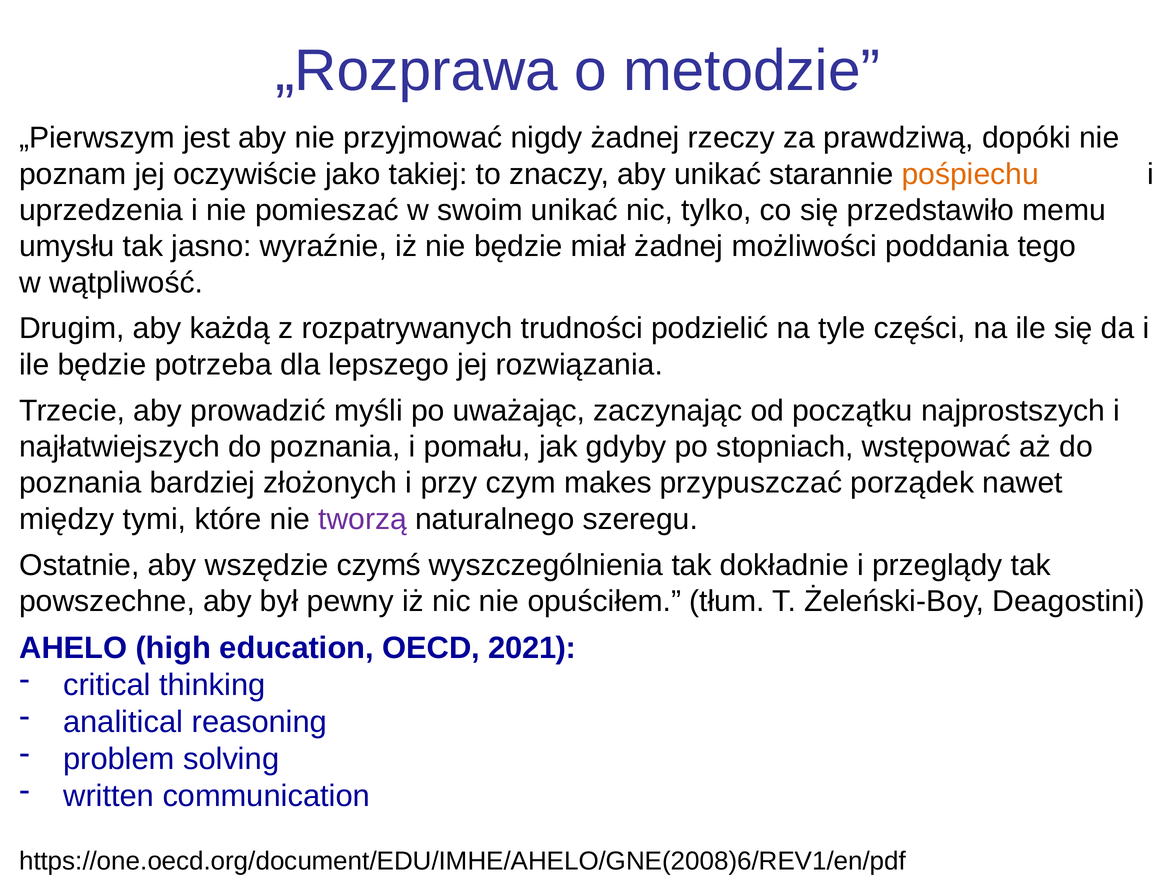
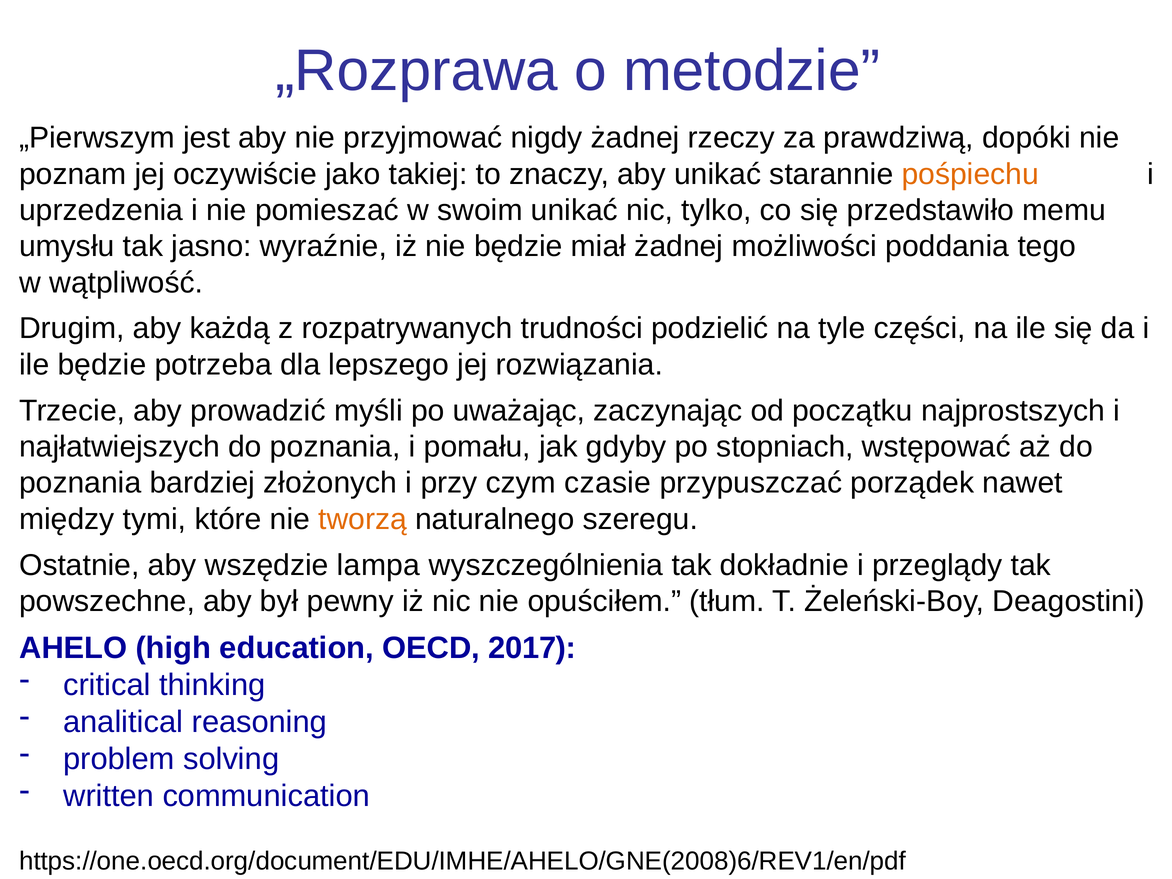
makes: makes -> czasie (608, 483)
tworzą colour: purple -> orange (363, 519)
czymś: czymś -> lampa (379, 565)
2021: 2021 -> 2017 (532, 648)
